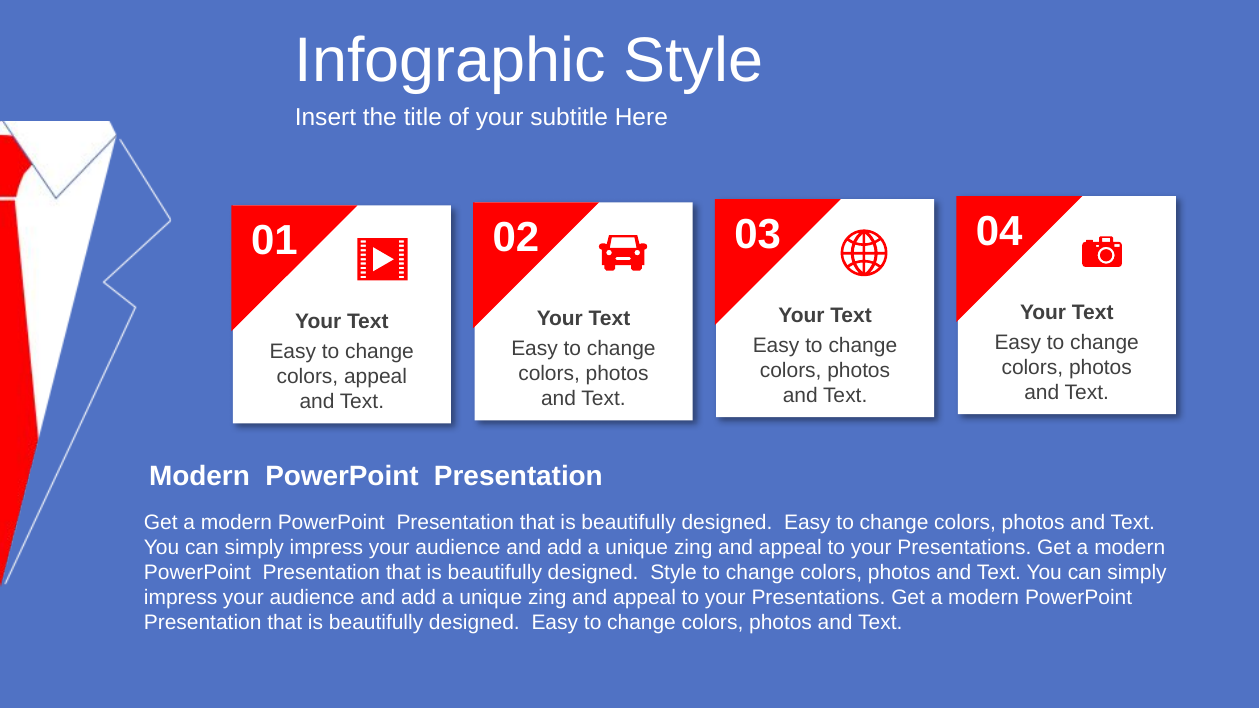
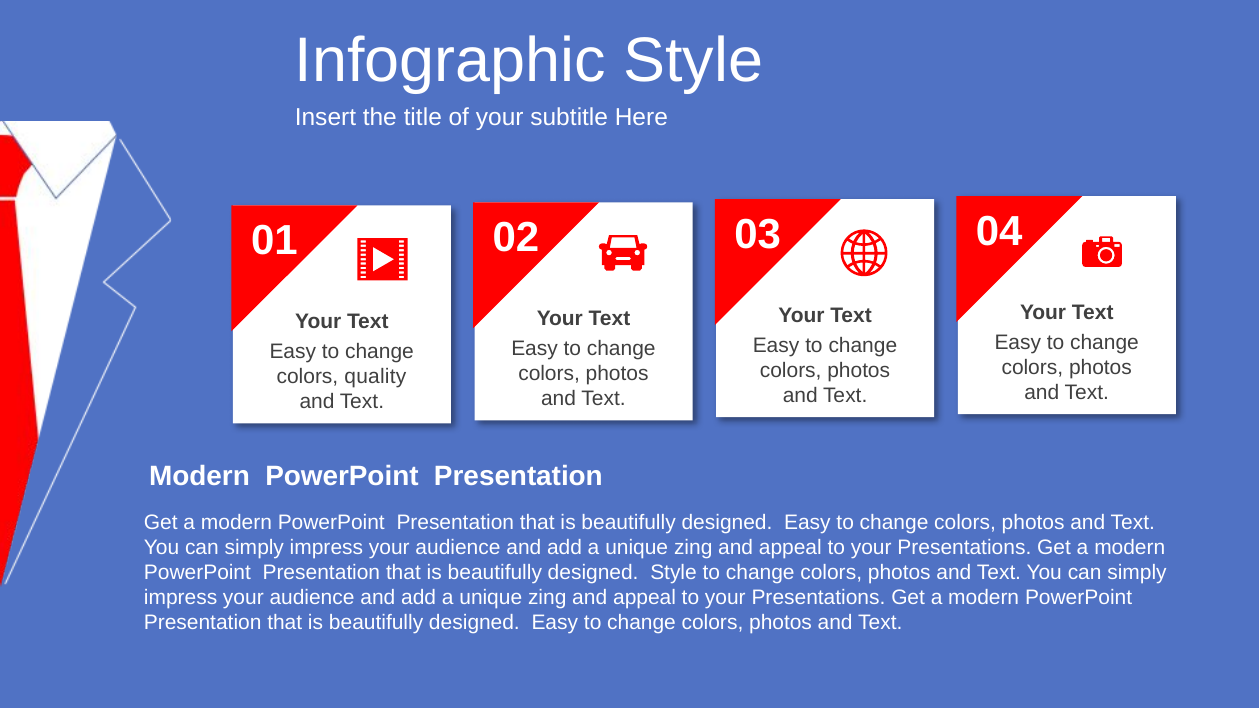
colors appeal: appeal -> quality (375, 377)
